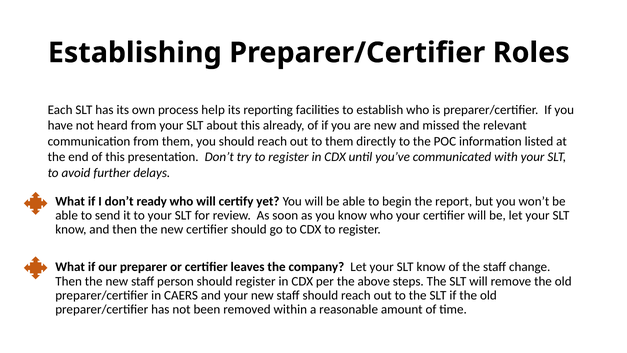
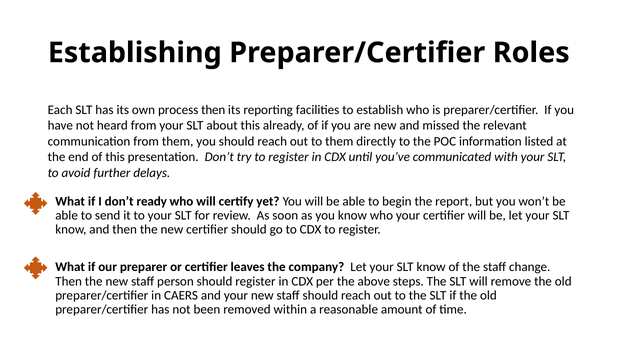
process help: help -> then (213, 110)
